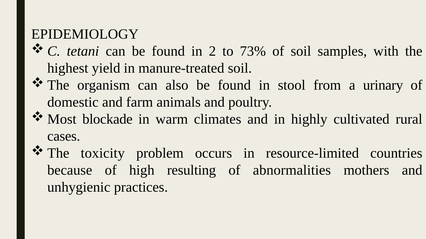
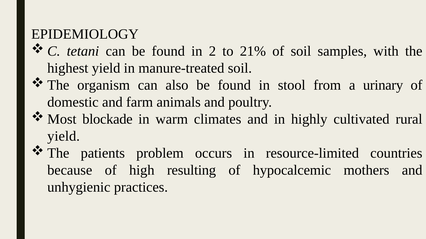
73%: 73% -> 21% (253, 51)
cases: cases -> yield (64, 136)
toxicity: toxicity -> patients (103, 153)
abnormalities: abnormalities -> hypocalcemic (292, 170)
